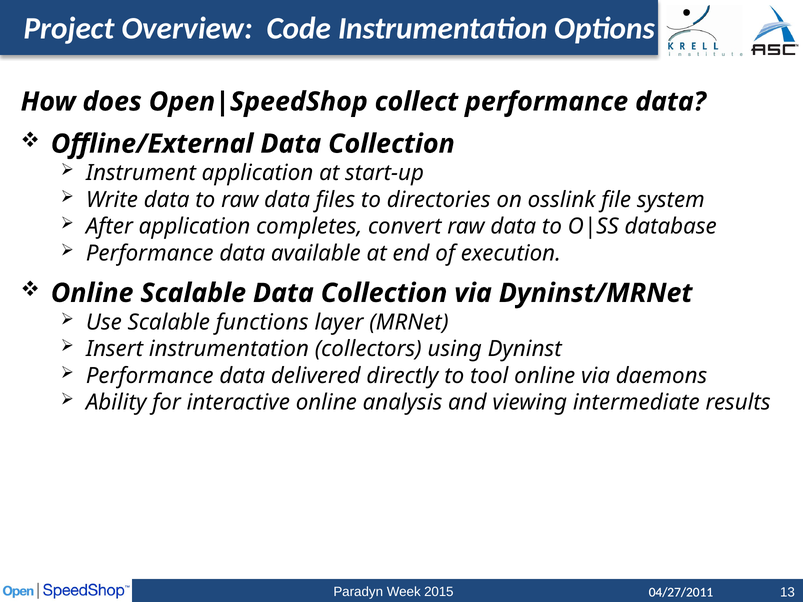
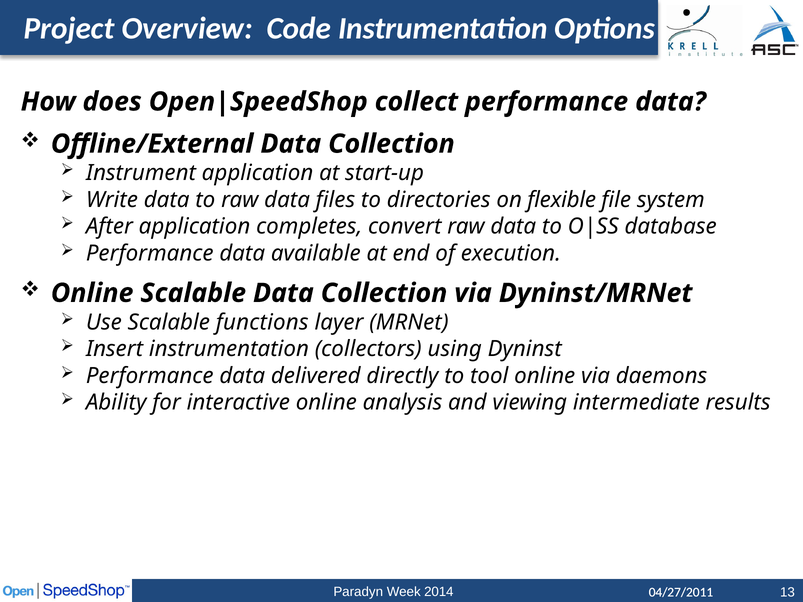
osslink: osslink -> flexible (562, 200)
2015: 2015 -> 2014 (439, 592)
